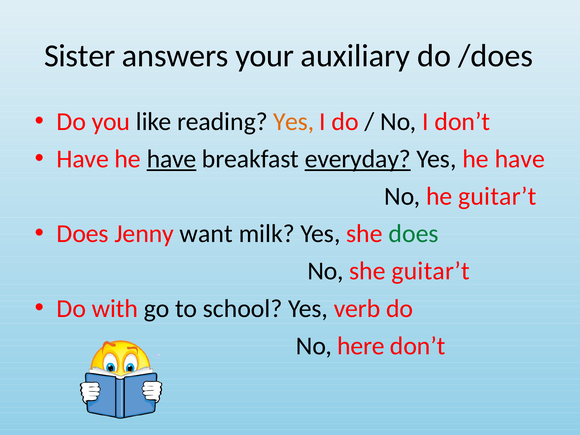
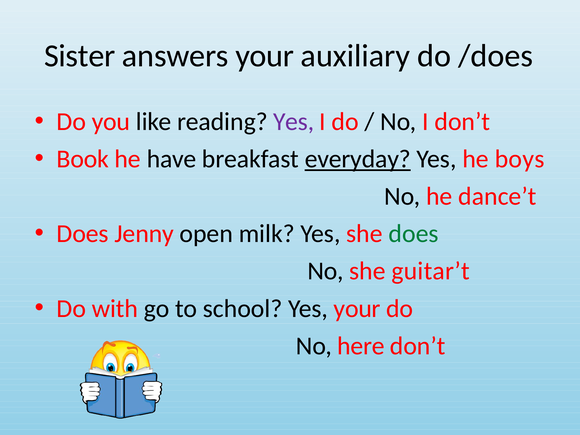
Yes colour: orange -> purple (294, 122)
Have: Have -> Book (83, 159)
have underline: present -> none (172, 159)
Yes he have: have -> boys (520, 159)
he guitar’t: guitar’t -> dance’t (497, 196)
want: want -> open (206, 234)
Yes verb: verb -> your (357, 309)
